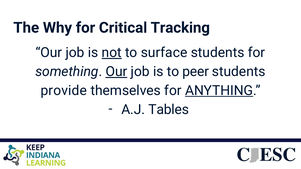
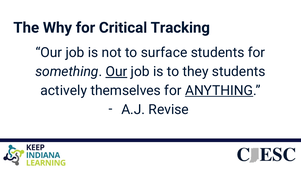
not underline: present -> none (112, 53)
peer: peer -> they (196, 72)
provide: provide -> actively (64, 91)
Tables: Tables -> Revise (169, 110)
